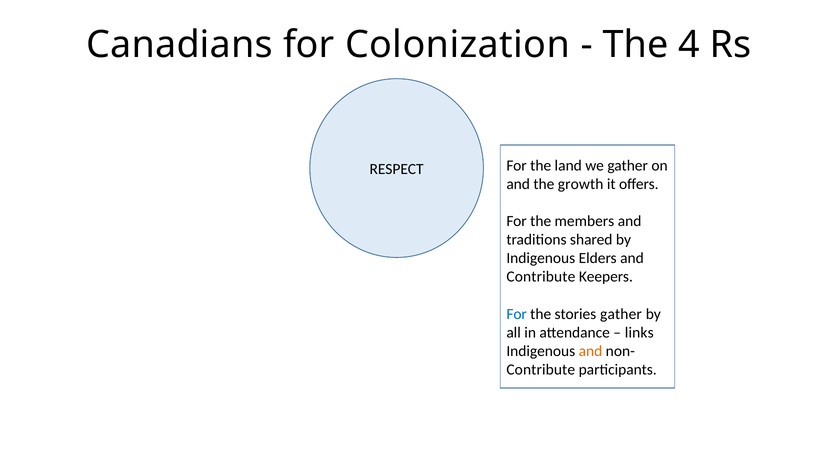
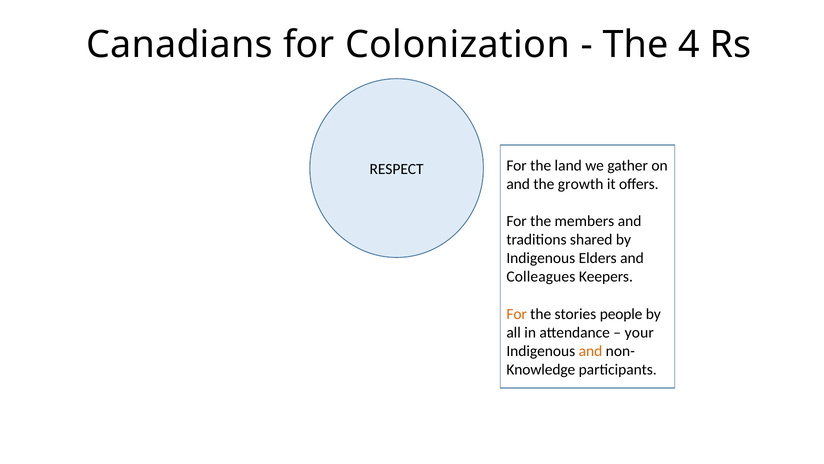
Contribute: Contribute -> Colleagues (541, 277)
For colour: blue -> orange (517, 314)
stories gather: gather -> people (621, 314)
links: links -> your (639, 332)
Contribute: Contribute -> Knowledge (541, 369)
